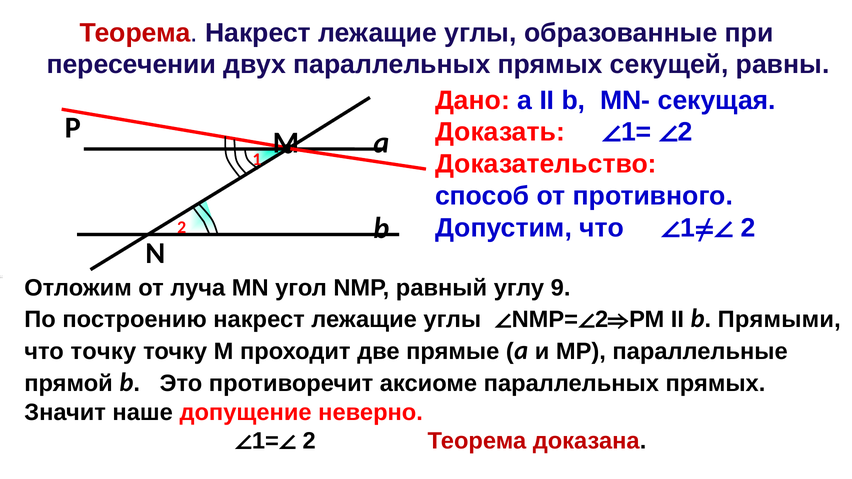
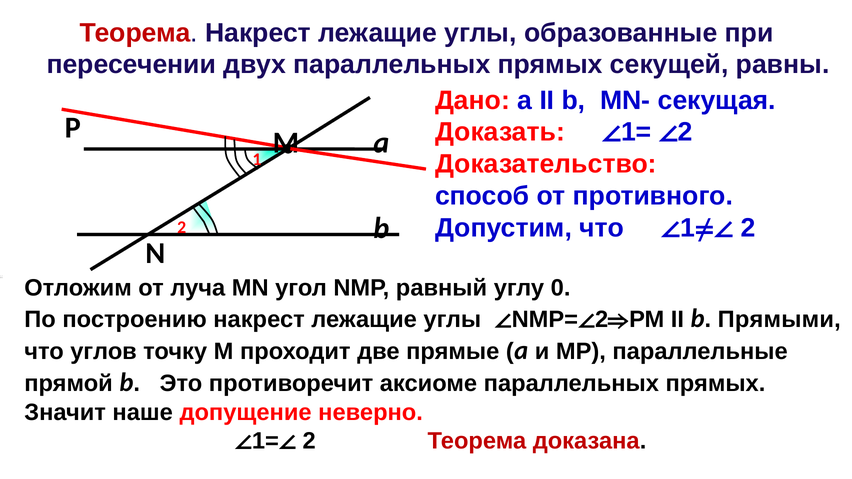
9: 9 -> 0 (561, 288)
что точку: точку -> углов (104, 352)
